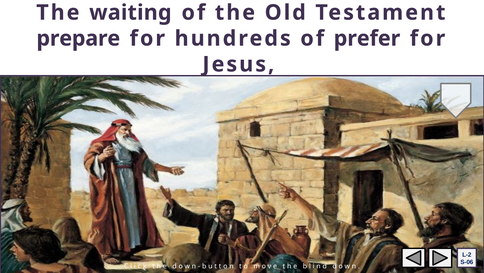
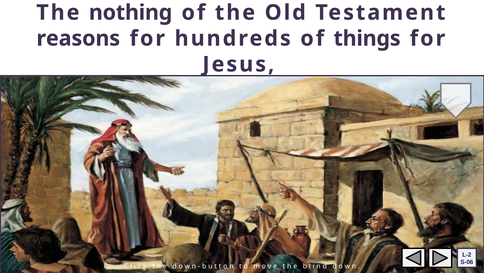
The waiting: waiting -> nothing (131, 13)
prepare: prepare -> reasons (78, 38)
prefer: prefer -> things (367, 38)
